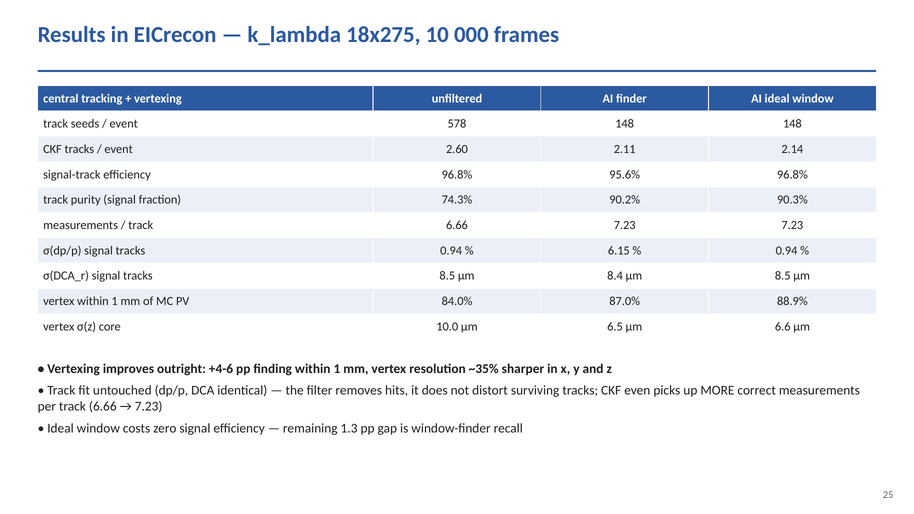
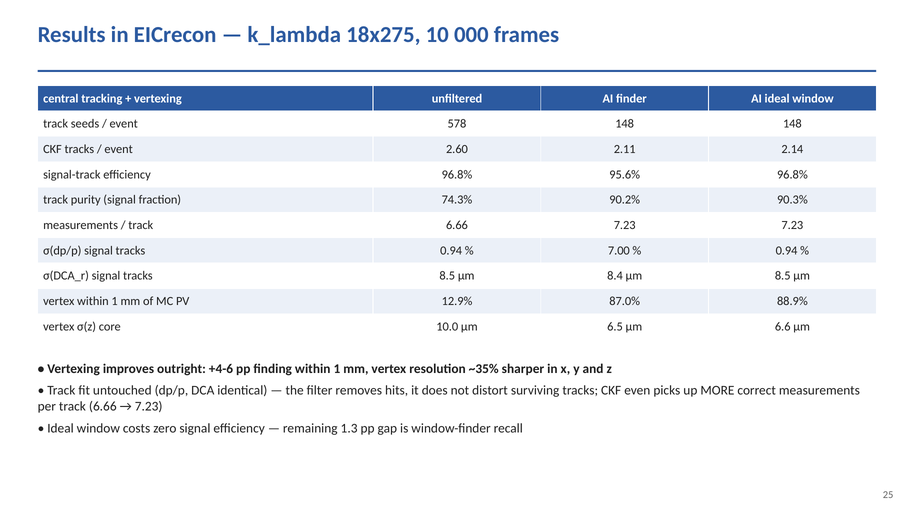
6.15: 6.15 -> 7.00 (619, 251)
84.0%: 84.0% -> 12.9% (457, 301)
